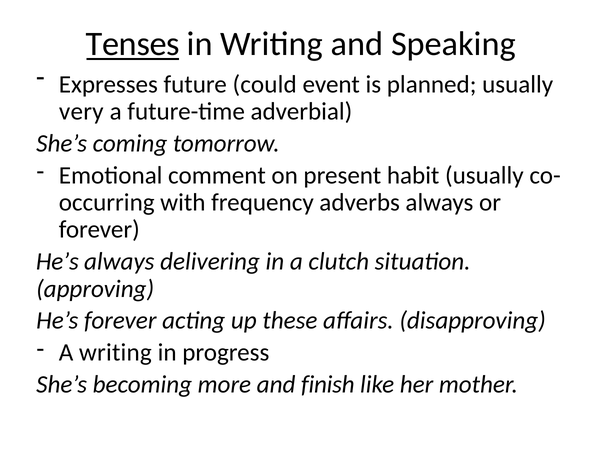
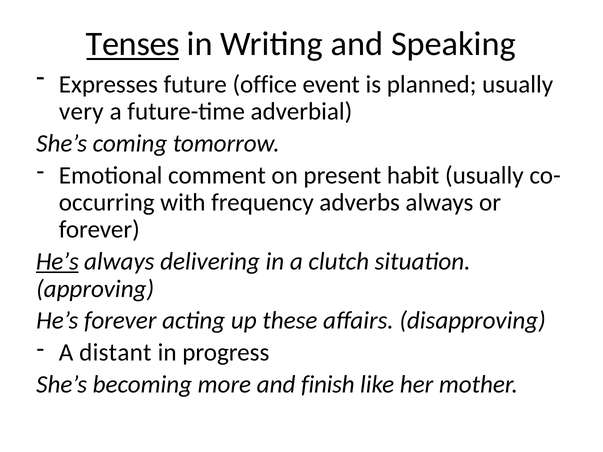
could: could -> office (265, 85)
He’s underline: none -> present (57, 262)
A writing: writing -> distant (115, 353)
